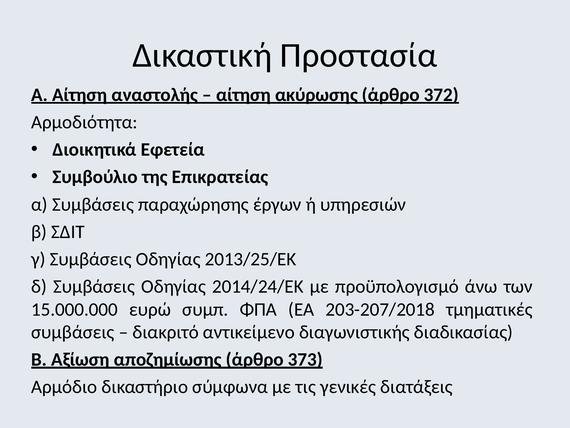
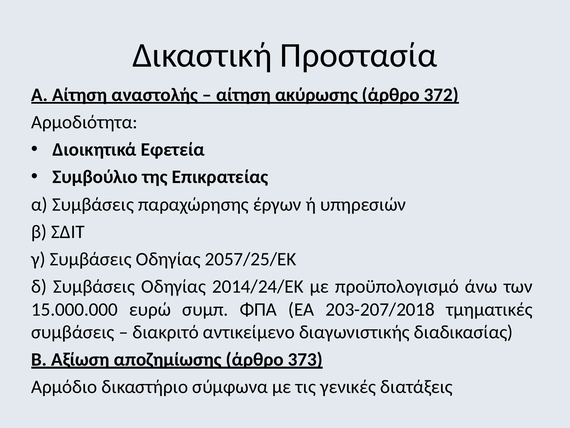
2013/25/ΕΚ: 2013/25/ΕΚ -> 2057/25/ΕΚ (251, 259)
